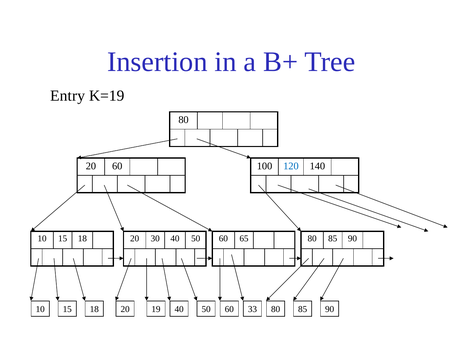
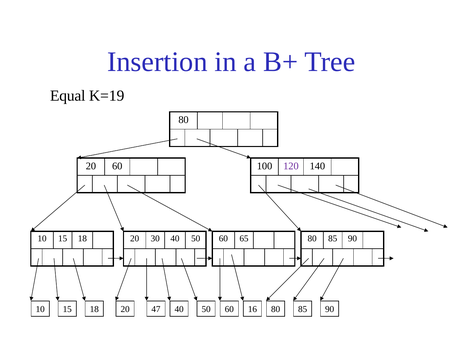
Entry: Entry -> Equal (68, 96)
120 colour: blue -> purple (291, 166)
19: 19 -> 47 (156, 309)
33: 33 -> 16 (252, 309)
